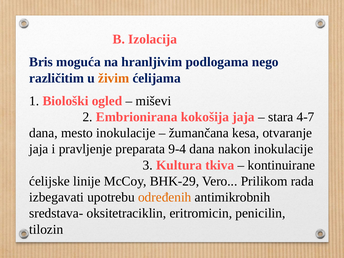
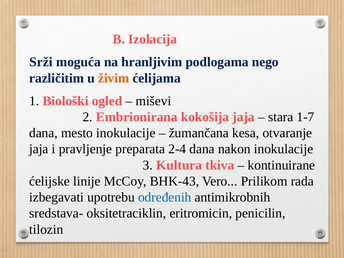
Bris: Bris -> Srži (41, 62)
4-7: 4-7 -> 1-7 (306, 117)
9-4: 9-4 -> 2-4 (177, 149)
BHK-29: BHK-29 -> BHK-43 (174, 181)
određenih colour: orange -> blue (165, 197)
